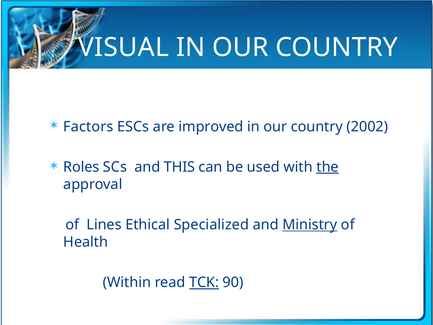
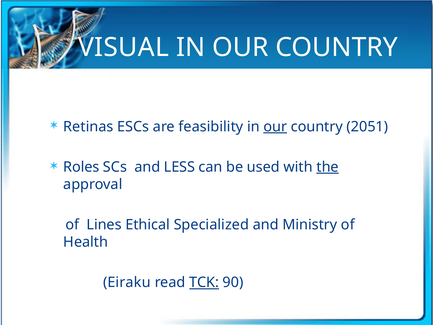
Factors: Factors -> Retinas (88, 126)
improved: improved -> feasibility (211, 126)
our underline: none -> present (275, 126)
2002: 2002 -> 2051 (367, 126)
THIS: THIS -> LESS (179, 167)
Ministry underline: present -> none (310, 225)
Within: Within -> Eiraku (127, 282)
